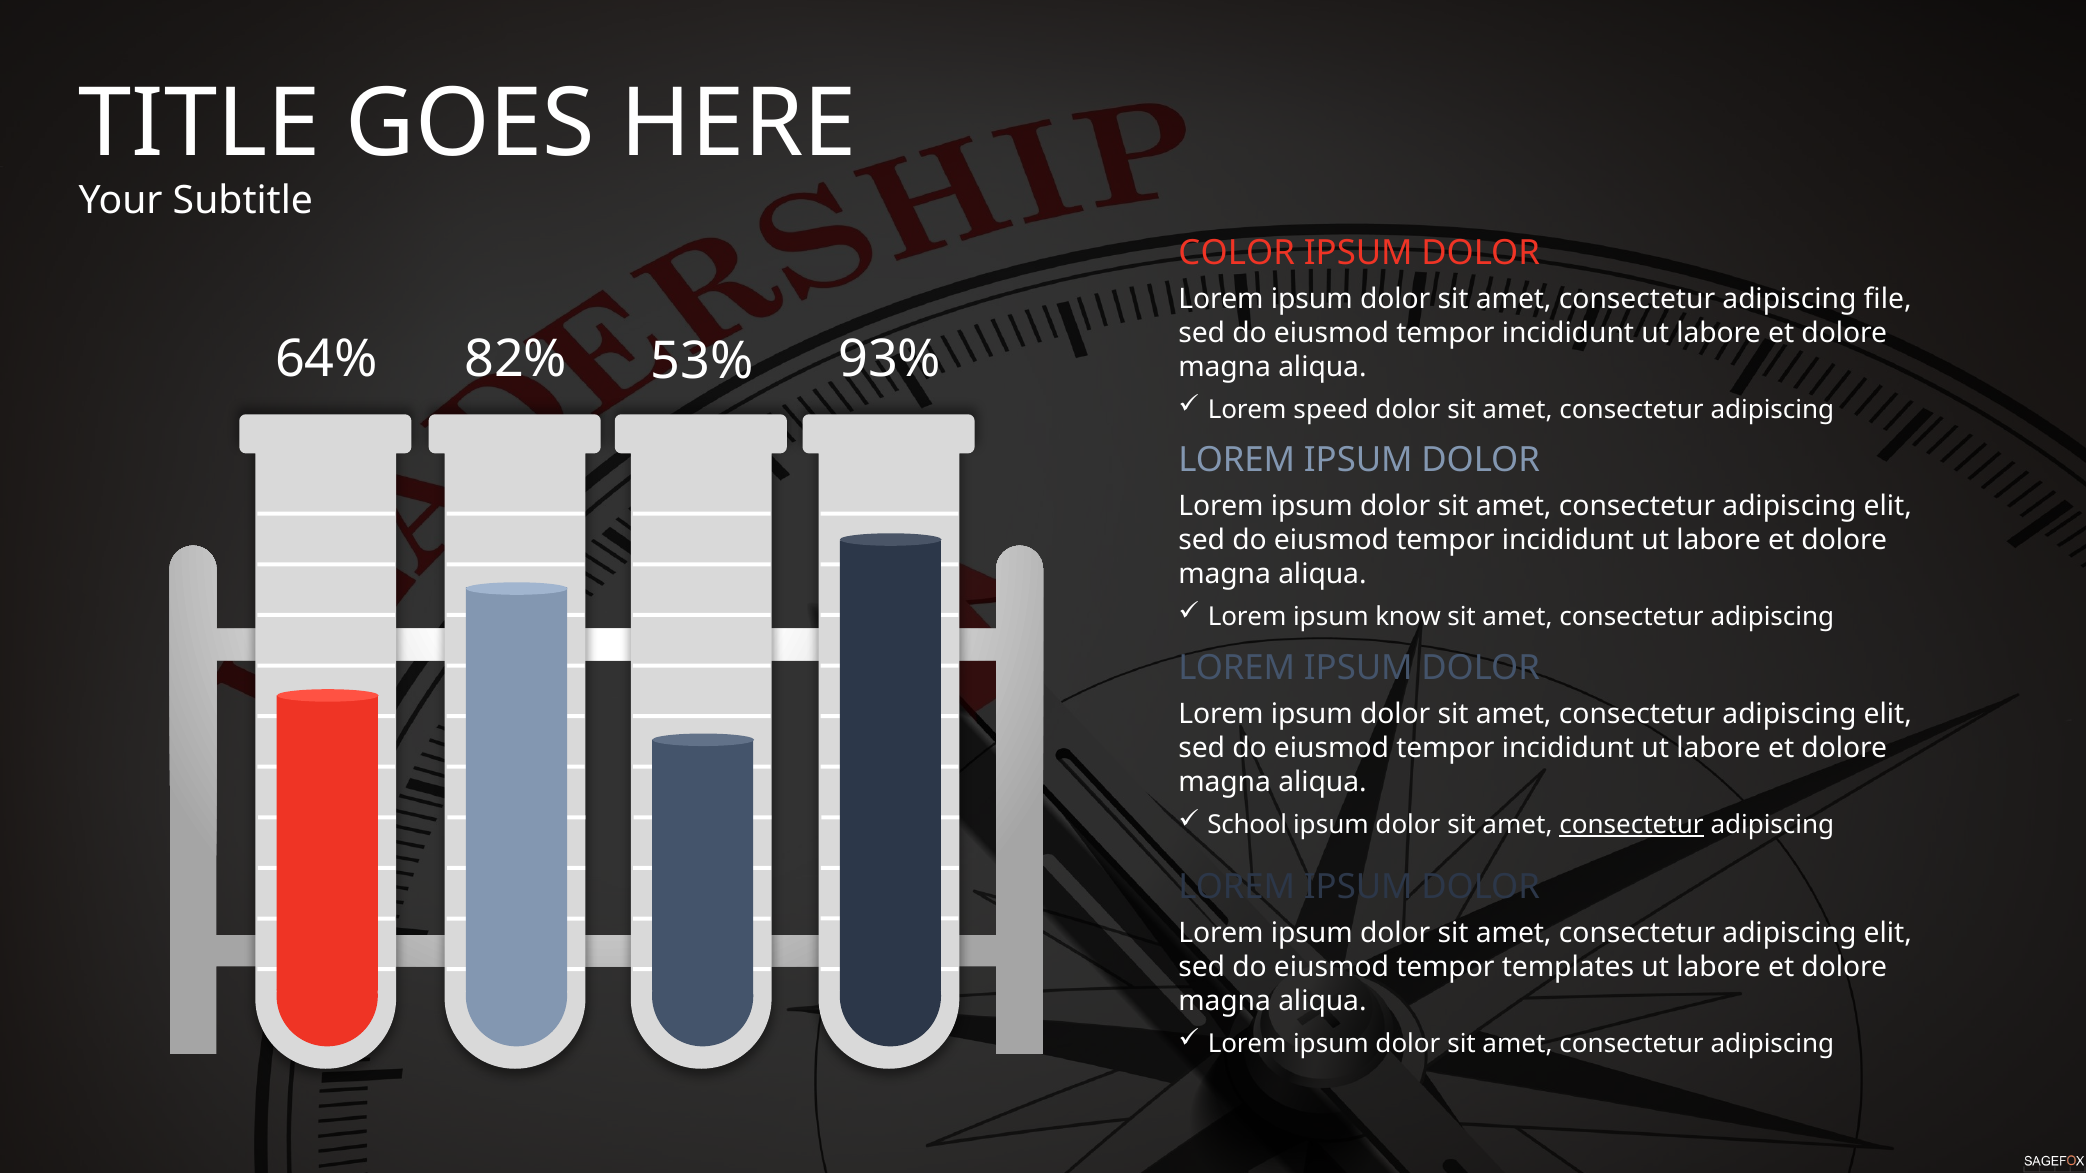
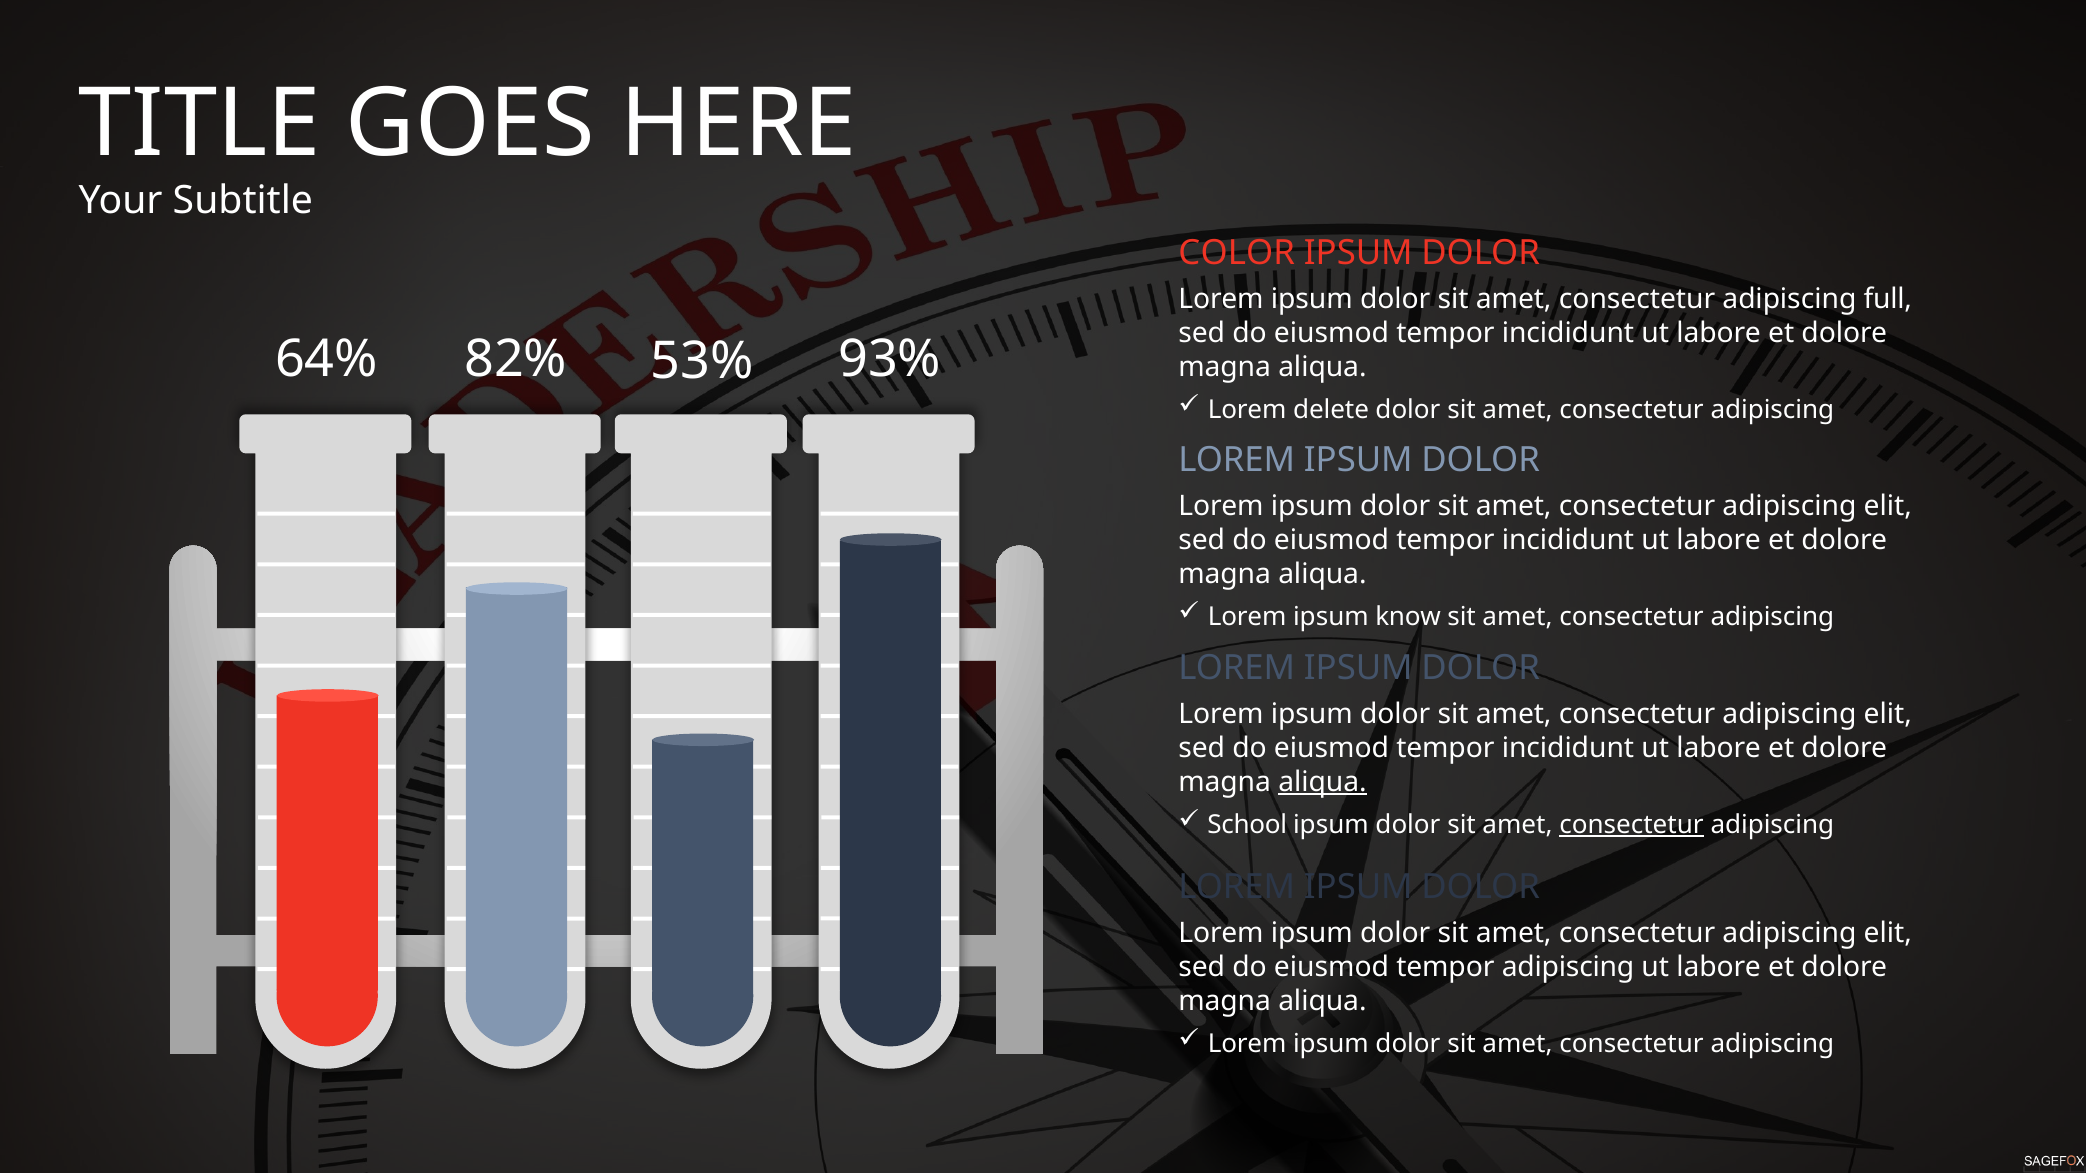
file: file -> full (1888, 299)
speed: speed -> delete (1331, 410)
aliqua underline: none -> present (1323, 782)
tempor templates: templates -> adipiscing (1568, 968)
